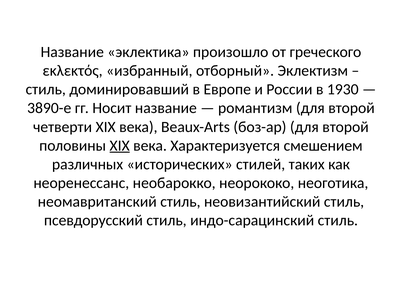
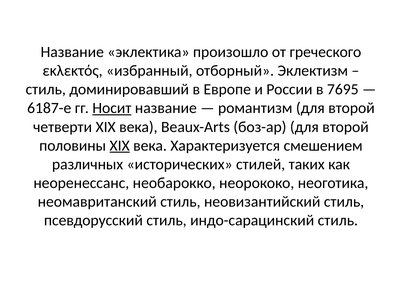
1930: 1930 -> 7695 (343, 90)
3890-е: 3890-е -> 6187-е (49, 108)
Носит underline: none -> present (112, 108)
